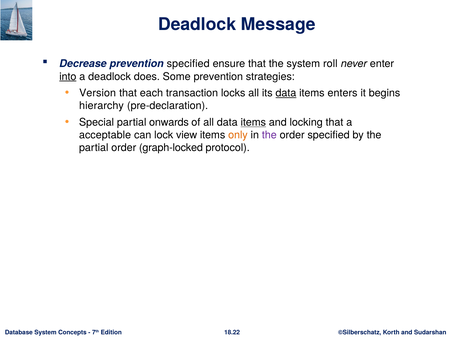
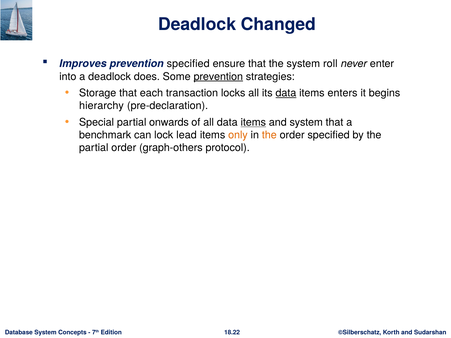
Message: Message -> Changed (278, 24)
Decrease: Decrease -> Improves (83, 64)
into underline: present -> none (68, 77)
prevention underline: none -> present (218, 77)
Version: Version -> Storage (98, 93)
and locking: locking -> system (306, 122)
acceptable: acceptable -> benchmark (105, 135)
view: view -> lead (187, 135)
the colour: purple -> orange (269, 135)
graph-locked: graph-locked -> graph-others (171, 148)
